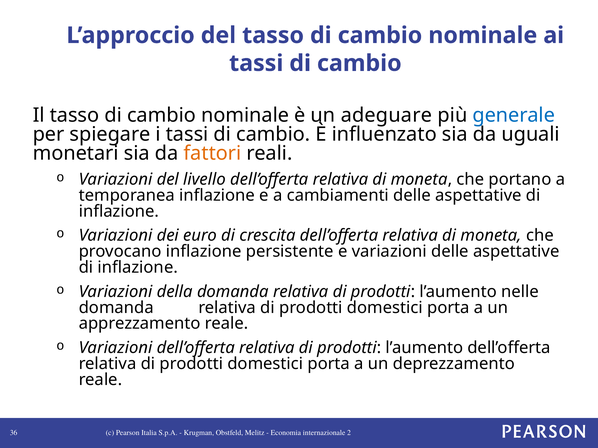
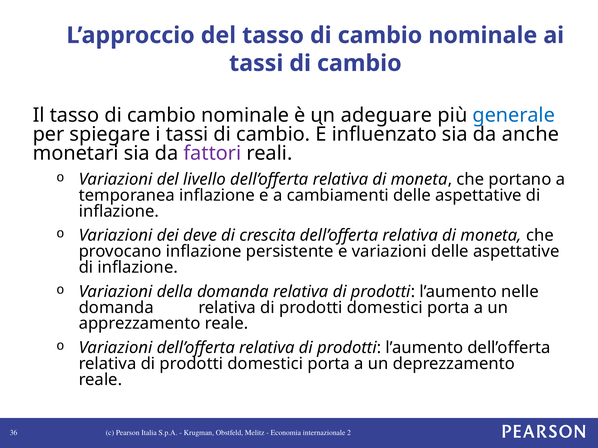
uguali: uguali -> anche (530, 134)
fattori colour: orange -> purple (212, 154)
euro: euro -> deve (200, 236)
